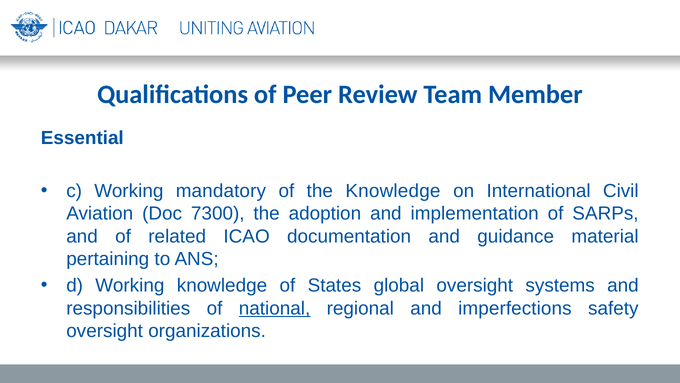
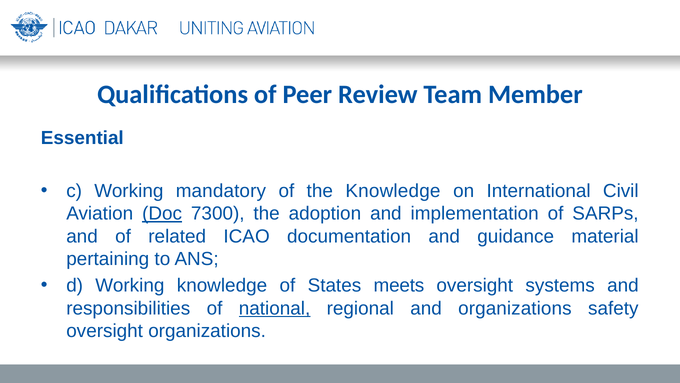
Doc underline: none -> present (162, 213)
global: global -> meets (399, 285)
and imperfections: imperfections -> organizations (515, 308)
